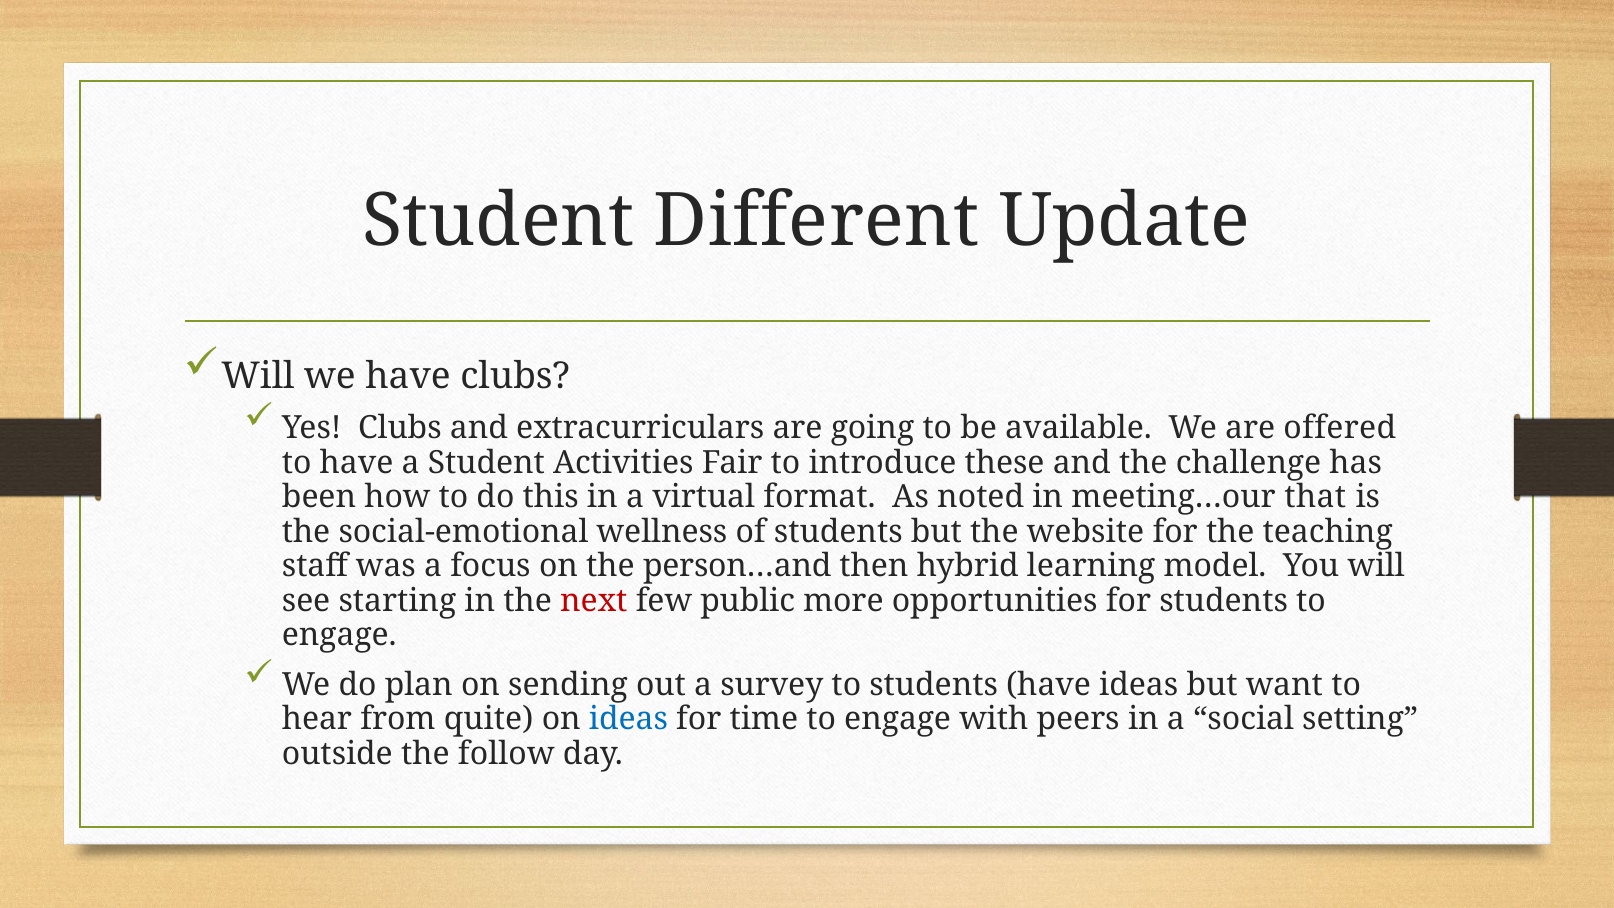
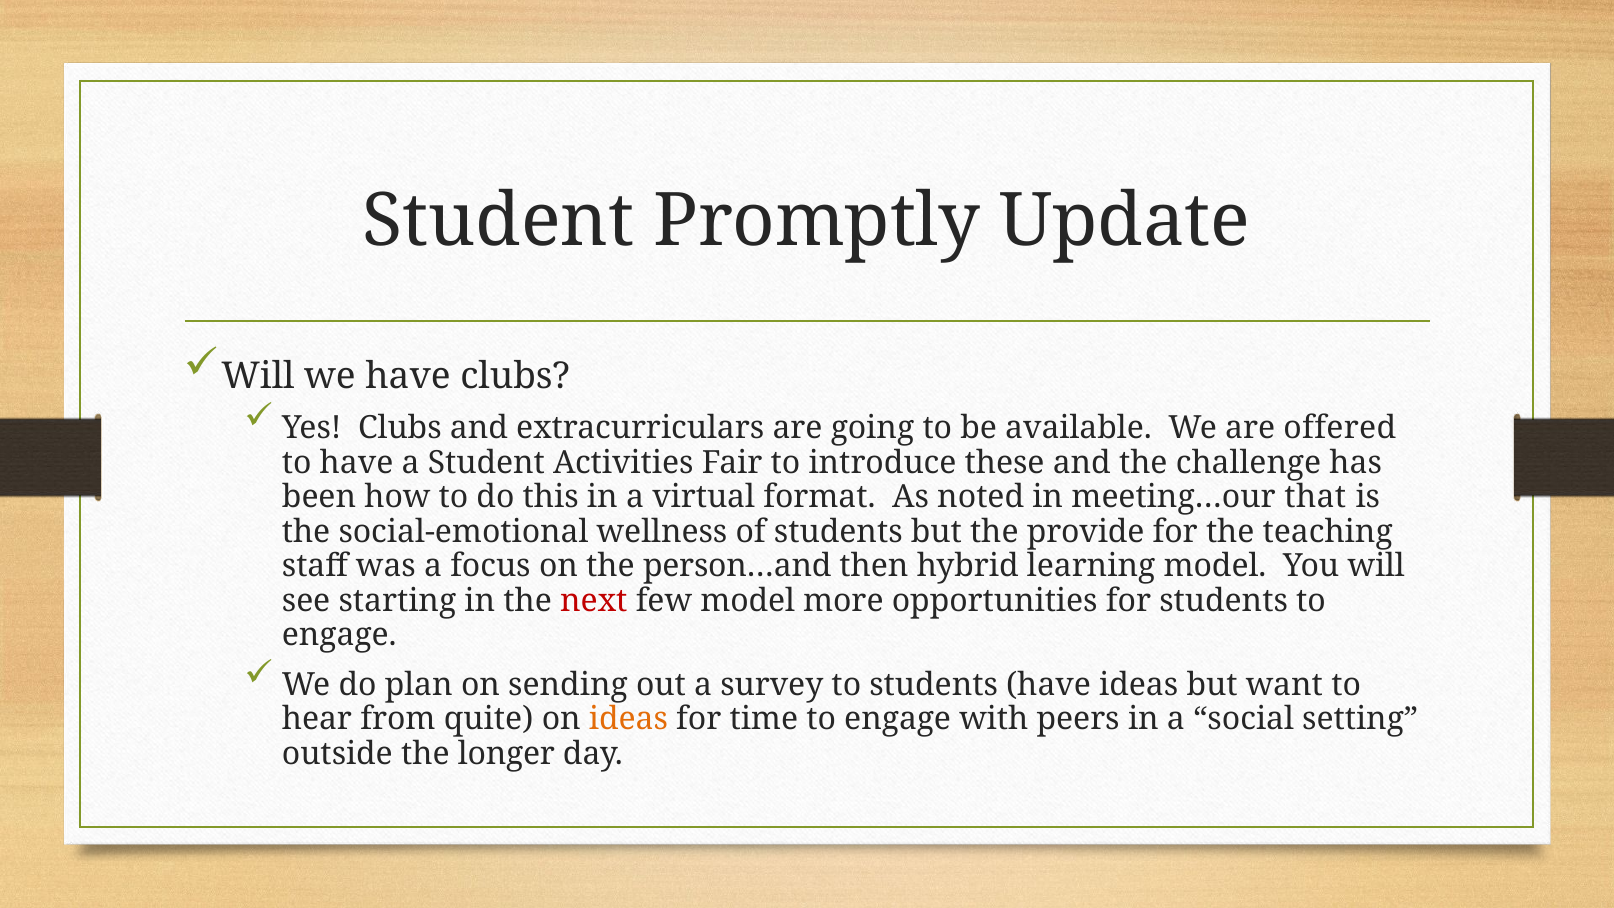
Different: Different -> Promptly (817, 222)
website: website -> provide (1086, 532)
few public: public -> model (748, 601)
ideas colour: blue -> orange (628, 719)
follow: follow -> longer (506, 754)
